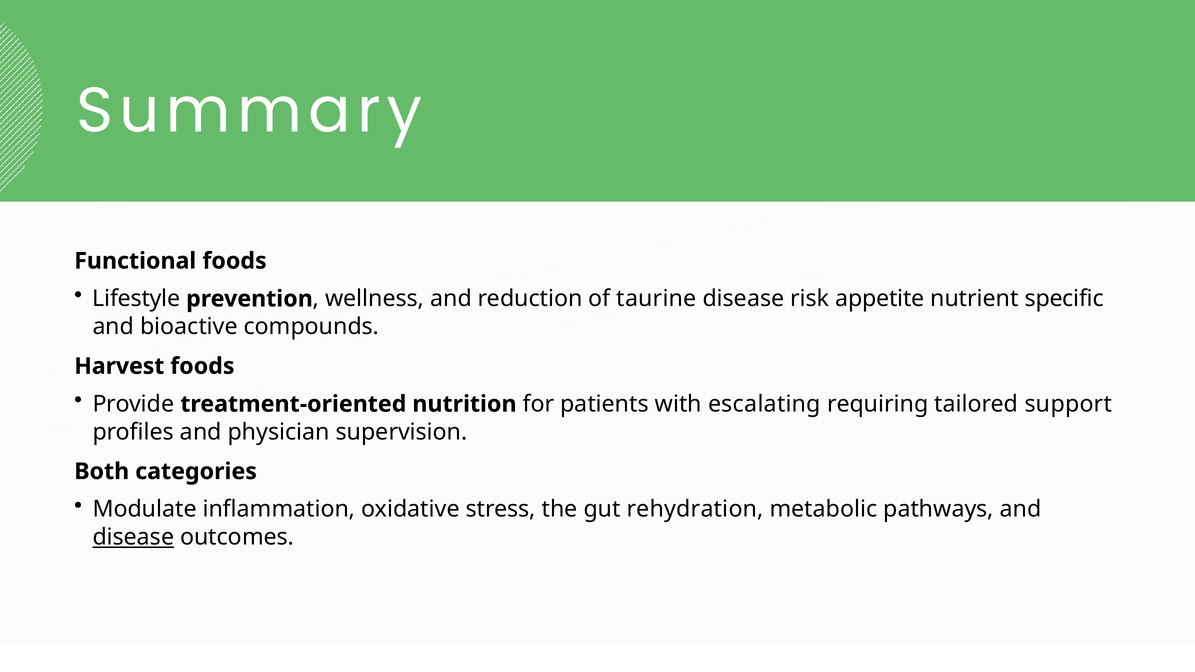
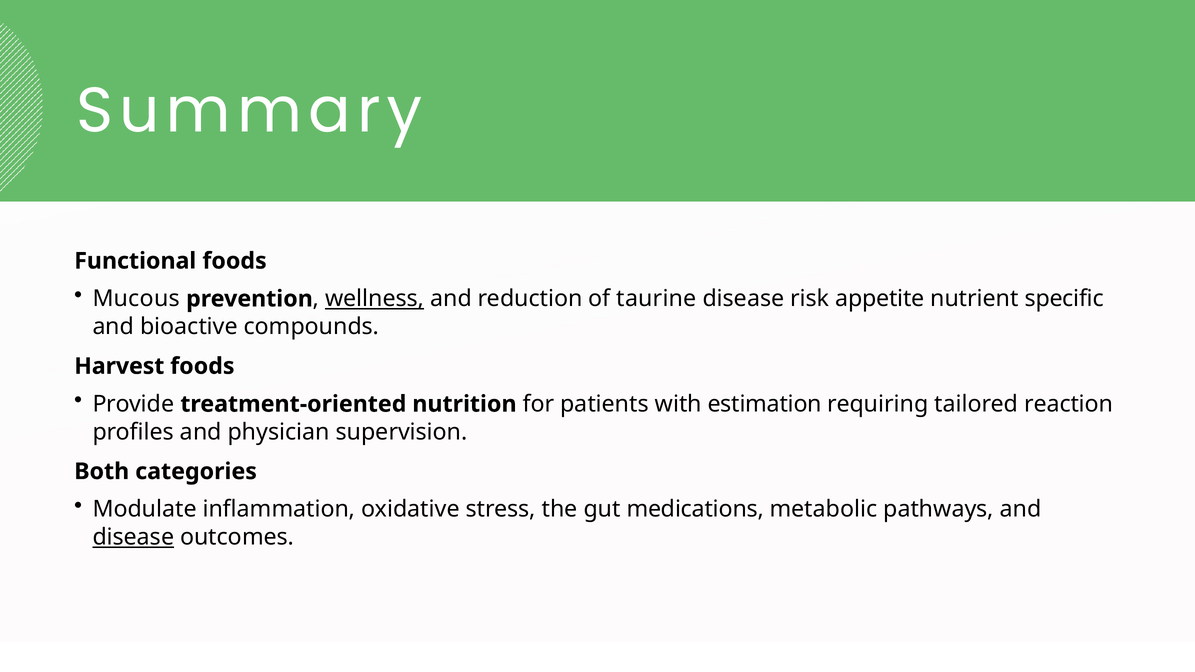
Lifestyle: Lifestyle -> Mucous (136, 299)
wellness underline: none -> present (375, 299)
escalating: escalating -> estimation (765, 404)
support: support -> reaction (1069, 404)
rehydration: rehydration -> medications (695, 509)
